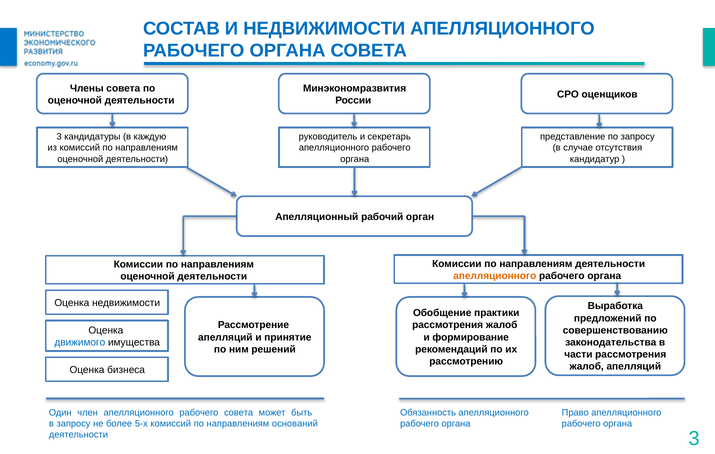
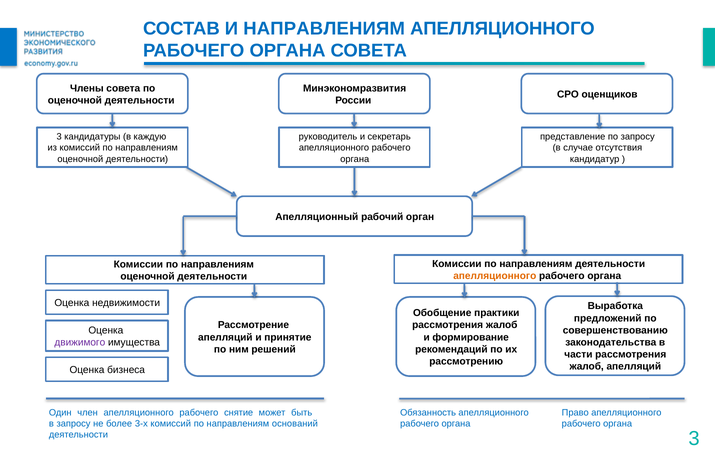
И НЕДВИЖИМОСТИ: НЕДВИЖИМОСТИ -> НАПРАВЛЕНИЯМ (324, 29)
движимого colour: blue -> purple (80, 342)
рабочего совета: совета -> снятие (239, 412)
5-х: 5-х -> 3-х (141, 424)
